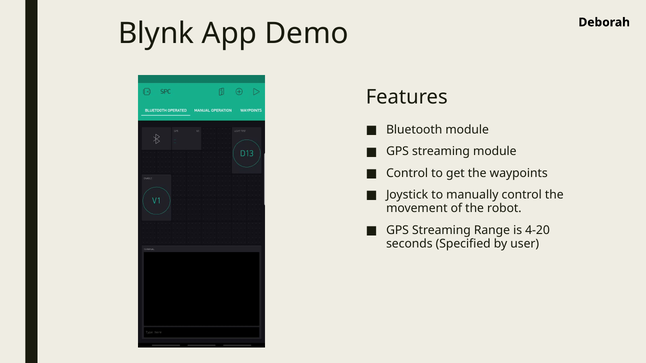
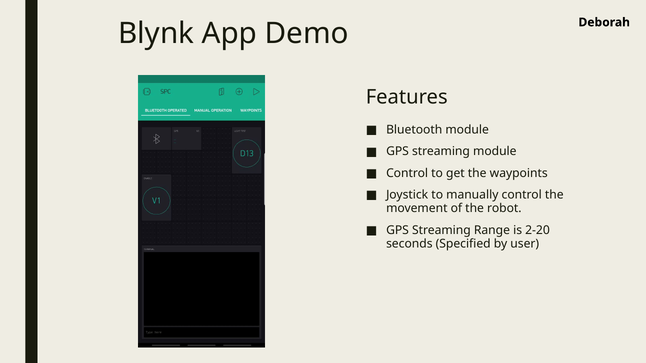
4-20: 4-20 -> 2-20 (538, 230)
